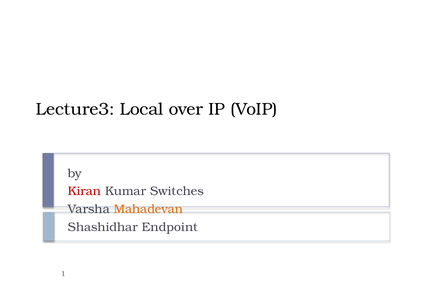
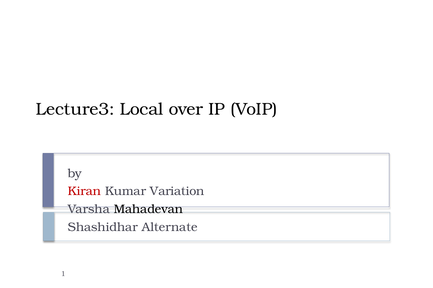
Switches: Switches -> Variation (177, 192)
Mahadevan colour: orange -> black (148, 210)
Endpoint: Endpoint -> Alternate (170, 228)
